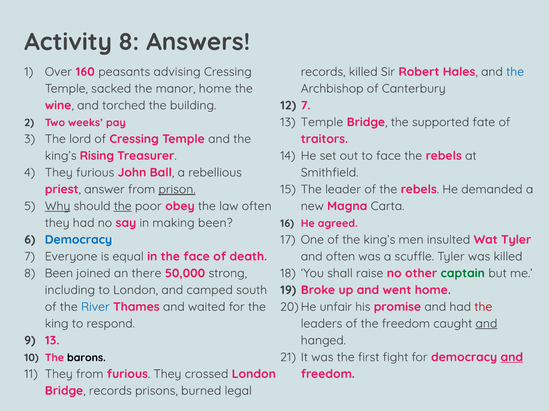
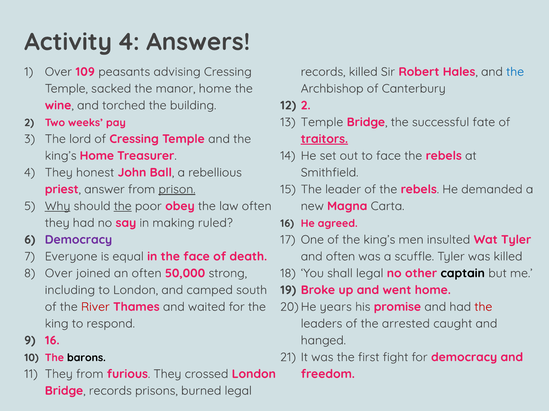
Activity 8: 8 -> 4 (129, 42)
160: 160 -> 109 (85, 72)
7: 7 -> 2 (306, 106)
supported: supported -> successful (441, 122)
traitors underline: none -> present (324, 139)
king’s Rising: Rising -> Home (97, 156)
They furious: furious -> honest (95, 173)
making been: been -> ruled (215, 223)
Democracy colour: blue -> purple (78, 240)
8 Been: Been -> Over (59, 274)
an there: there -> often (147, 274)
shall raise: raise -> legal (370, 274)
captain colour: green -> black (463, 274)
River colour: blue -> red (95, 307)
unfair: unfair -> years (336, 307)
the freedom: freedom -> arrested (406, 324)
and underline: present -> none (486, 324)
13: 13 -> 16 (52, 341)
and underline: present -> none (512, 358)
